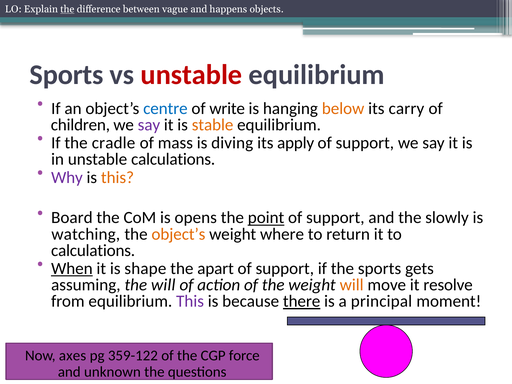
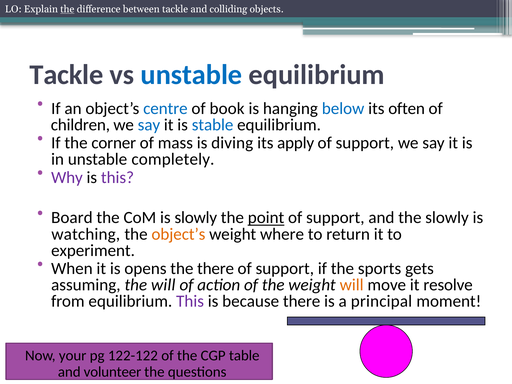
between vague: vague -> tackle (175, 9)
happens: happens -> colliding (228, 9)
Sports: Sports -> Tackle (67, 75)
unstable colour: red -> blue (191, 75)
write: write -> book (227, 108)
below colour: orange -> blue (343, 108)
carry: carry -> often (407, 108)
say colour: purple -> blue (149, 125)
stable colour: orange -> blue (213, 125)
cradle: cradle -> corner (114, 143)
unstable calculations: calculations -> completely (173, 159)
this colour: orange -> purple (117, 177)
is opens: opens -> slowly (196, 218)
calculations: calculations -> experiment (93, 250)
When underline: present -> none (72, 269)
shape: shape -> opens (145, 269)
the apart: apart -> there (216, 269)
there underline: present -> none (302, 301)
axes: axes -> your (73, 356)
359-122: 359-122 -> 122-122 (133, 356)
force: force -> table (244, 356)
unknown: unknown -> volunteer (113, 372)
